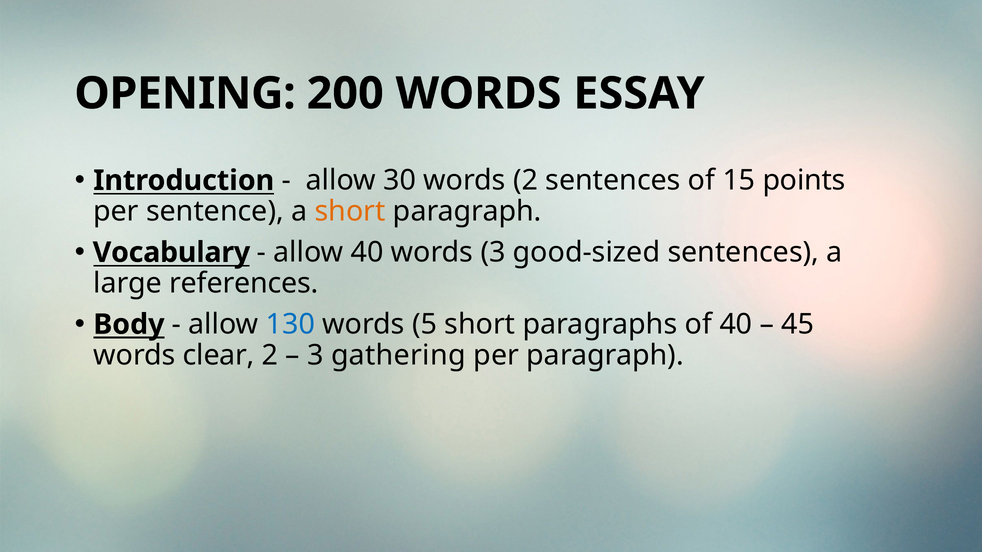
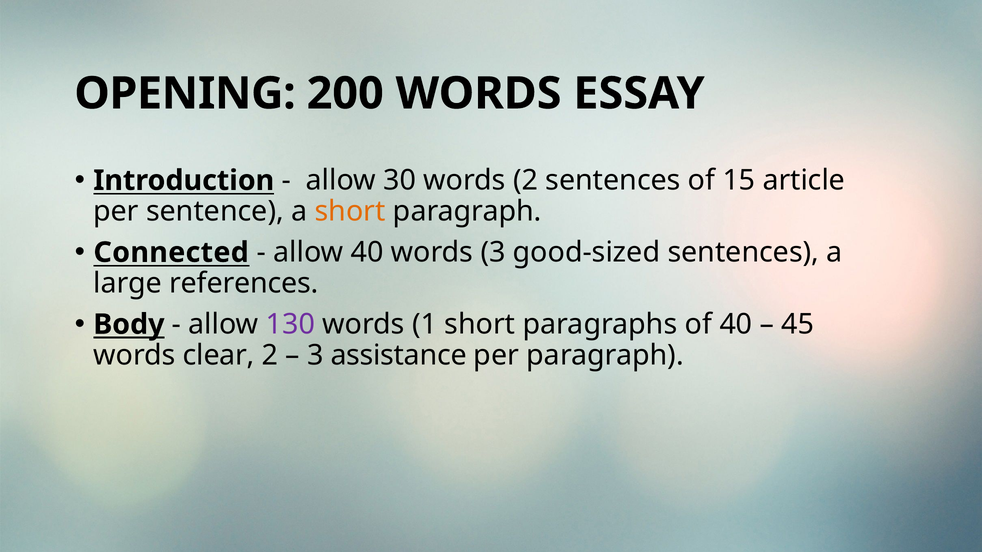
points: points -> article (804, 181)
Vocabulary: Vocabulary -> Connected (171, 253)
130 colour: blue -> purple (291, 325)
5: 5 -> 1 (425, 325)
gathering: gathering -> assistance (399, 355)
